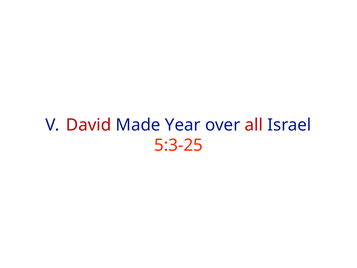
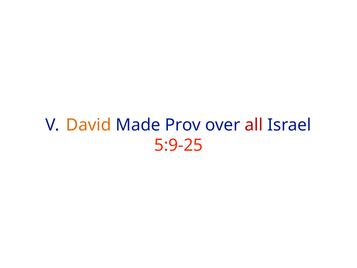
David colour: red -> orange (89, 125)
Year: Year -> Prov (183, 125)
5:3-25: 5:3-25 -> 5:9-25 (178, 145)
